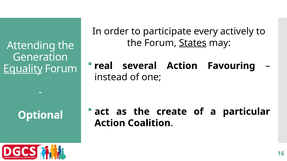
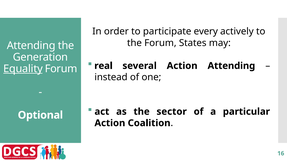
States underline: present -> none (193, 43)
Action Favouring: Favouring -> Attending (231, 66)
create: create -> sector (172, 112)
